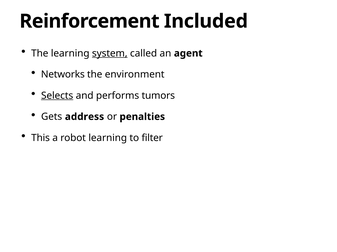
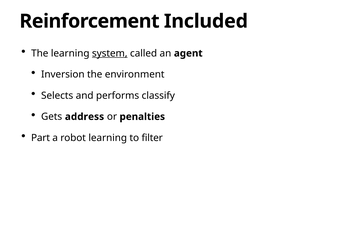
Networks: Networks -> Inversion (63, 75)
Selects underline: present -> none (57, 96)
tumors: tumors -> classify (158, 96)
This: This -> Part (41, 138)
